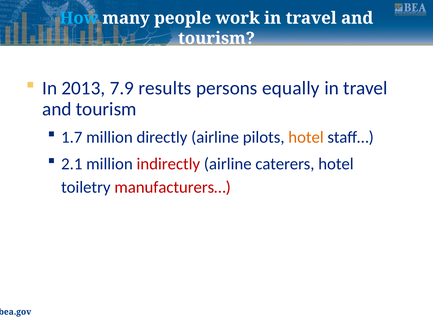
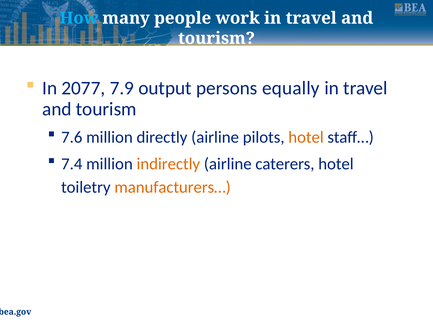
2013: 2013 -> 2077 (83, 88)
results: results -> output (165, 88)
1.7: 1.7 -> 7.6 (72, 137)
2.1: 2.1 -> 7.4 (72, 164)
indirectly colour: red -> orange (168, 164)
manufacturers… colour: red -> orange (173, 187)
